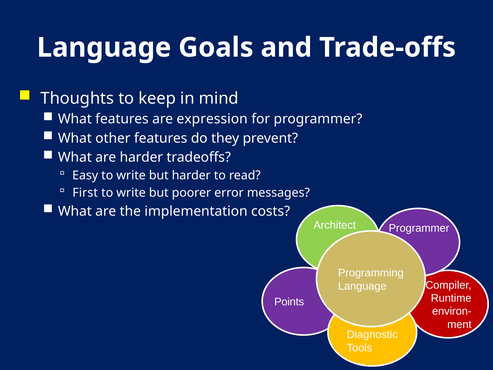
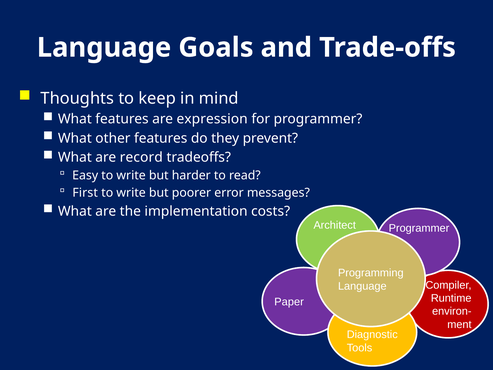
are harder: harder -> record (141, 157)
Points: Points -> Paper (289, 302)
